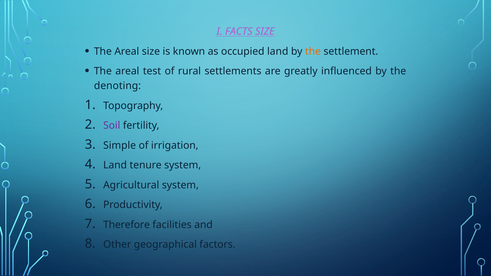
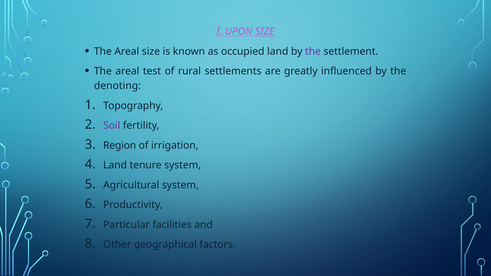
FACTS: FACTS -> UPON (239, 32)
the colour: orange -> purple (313, 51)
Simple: Simple -> Region (120, 146)
Therefore: Therefore -> Particular (126, 225)
